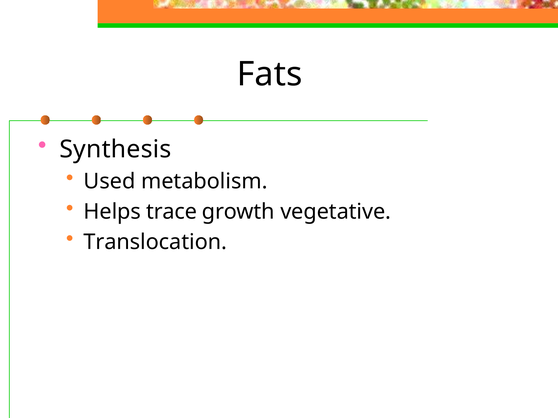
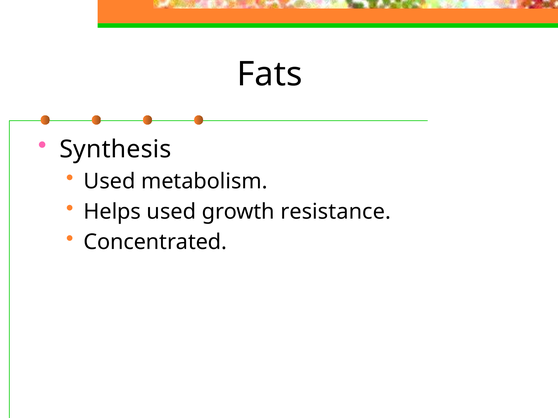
Helps trace: trace -> used (171, 212)
vegetative: vegetative -> resistance (336, 212)
Translocation: Translocation -> Concentrated (155, 242)
